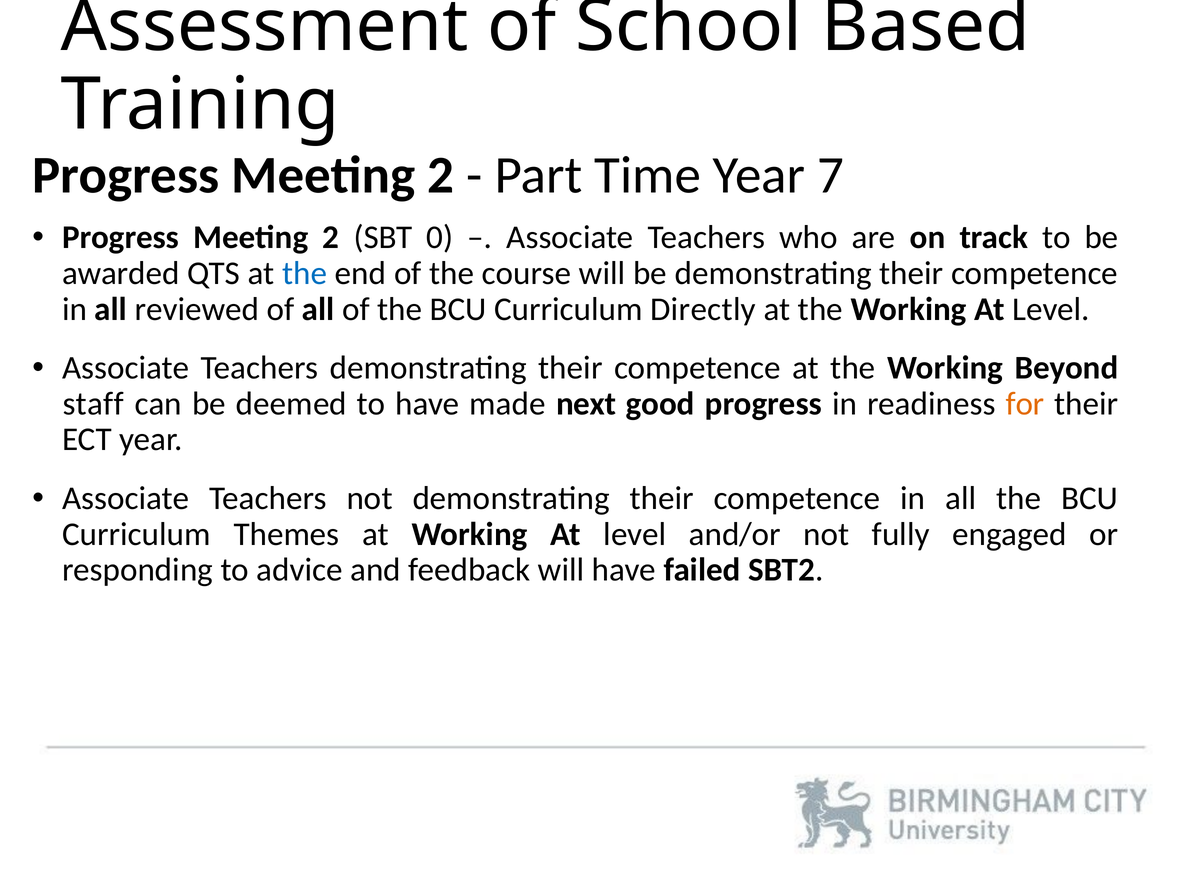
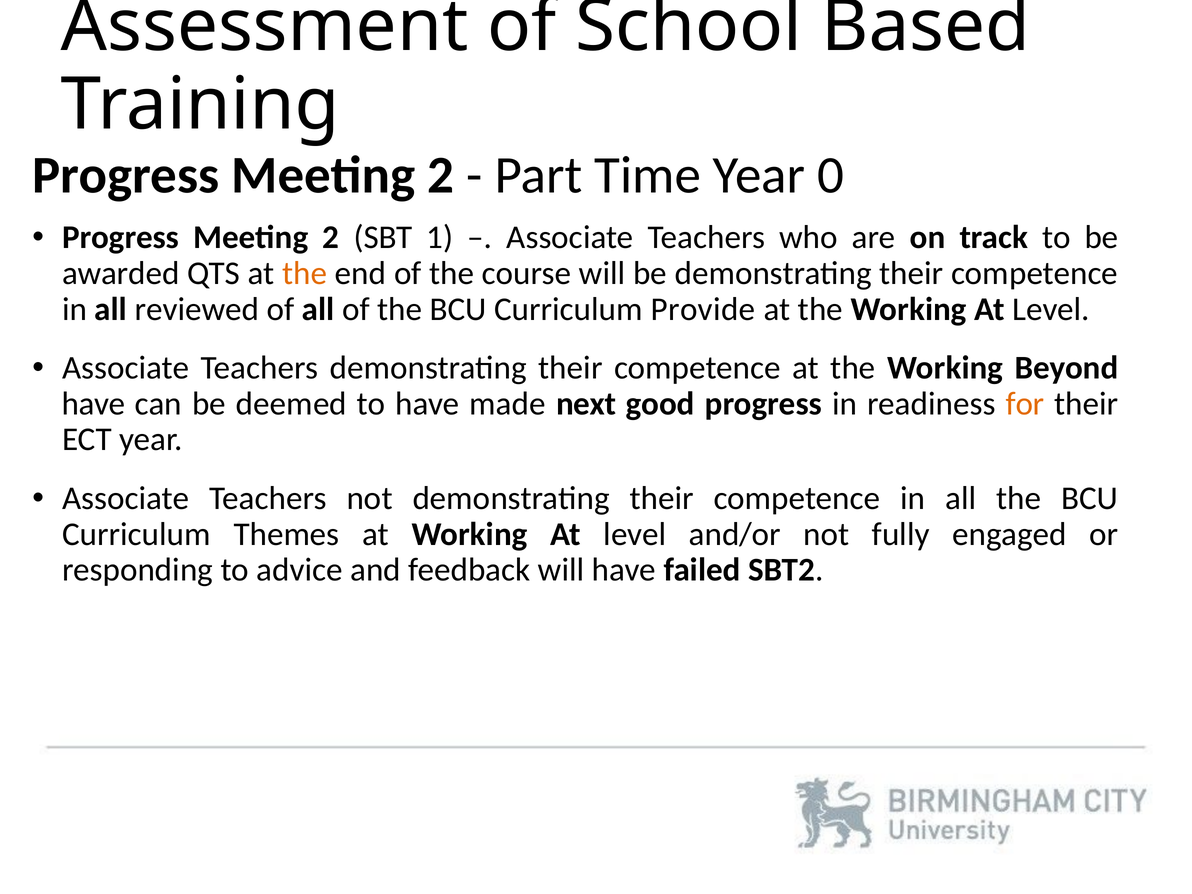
7: 7 -> 0 (831, 175)
0: 0 -> 1 (440, 238)
the colour: blue -> orange (305, 273)
Directly: Directly -> Provide (703, 309)
staff: staff -> have (94, 404)
